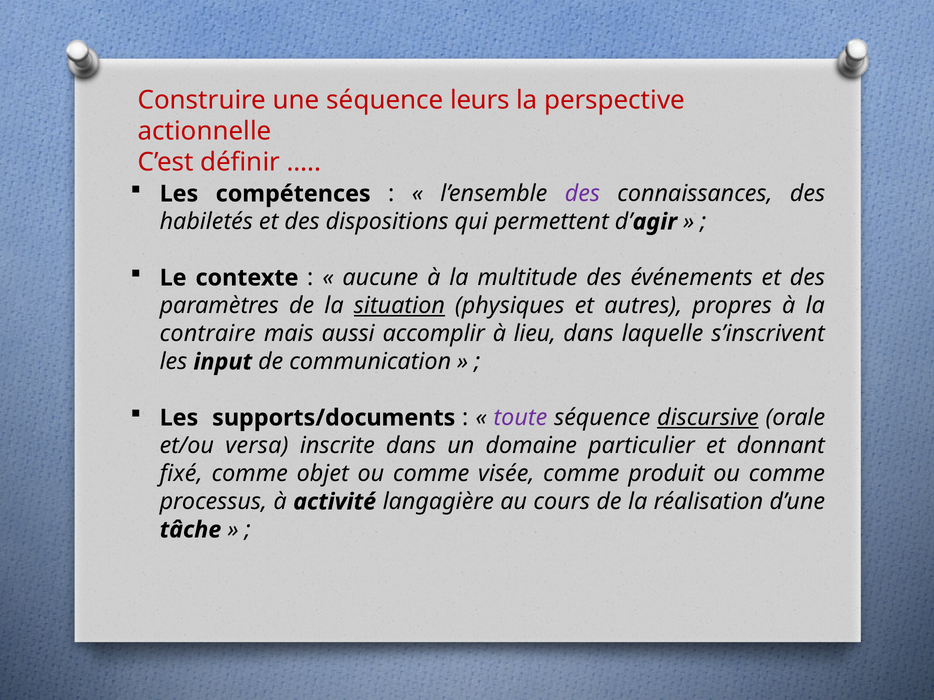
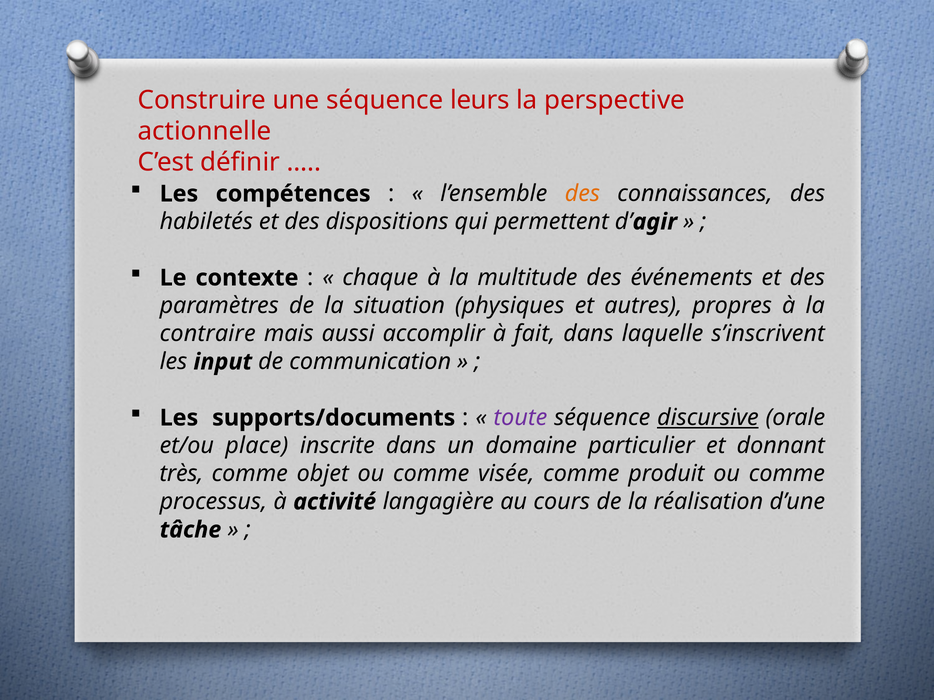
des colour: purple -> orange (582, 194)
aucune: aucune -> chaque (380, 278)
situation underline: present -> none (399, 306)
lieu: lieu -> fait (535, 334)
versa: versa -> place (257, 446)
fixé: fixé -> très (181, 474)
